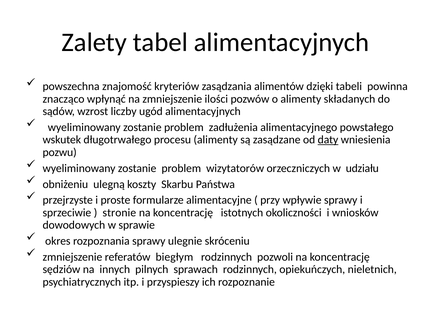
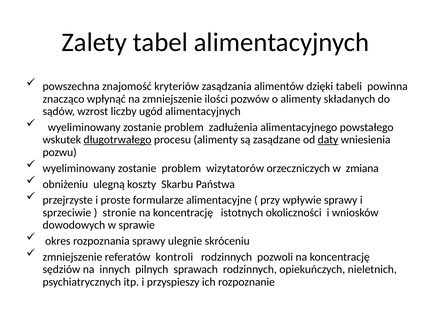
długotrwałego underline: none -> present (118, 140)
udziału: udziału -> zmiana (362, 168)
biegłym: biegłym -> kontroli (174, 257)
